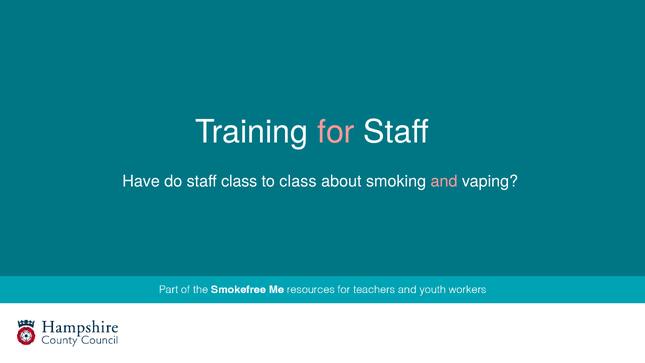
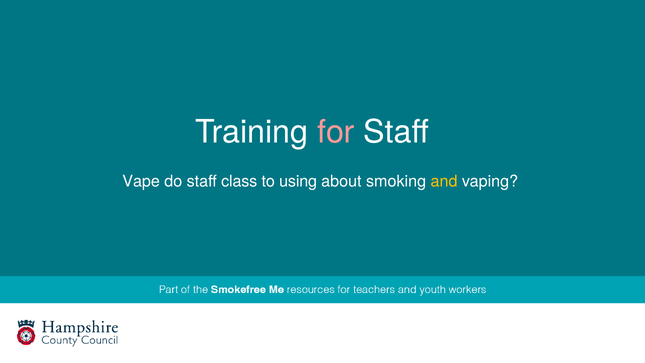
Have: Have -> Vape (141, 181)
to class: class -> using (298, 181)
and colour: pink -> yellow (444, 181)
